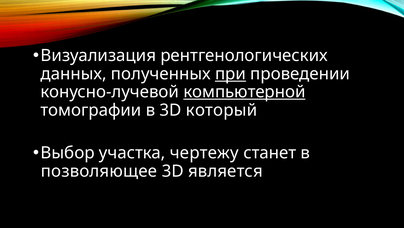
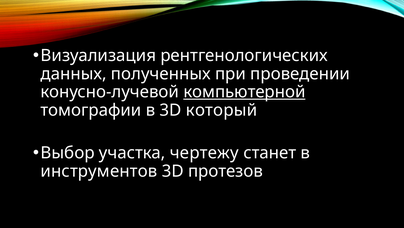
при underline: present -> none (231, 74)
позволяющее: позволяющее -> инструментов (99, 171)
является: является -> протезов (226, 171)
